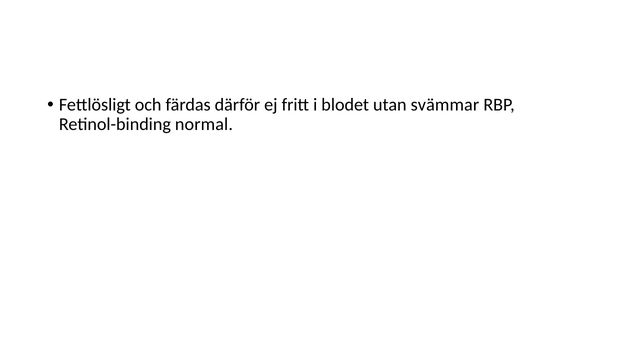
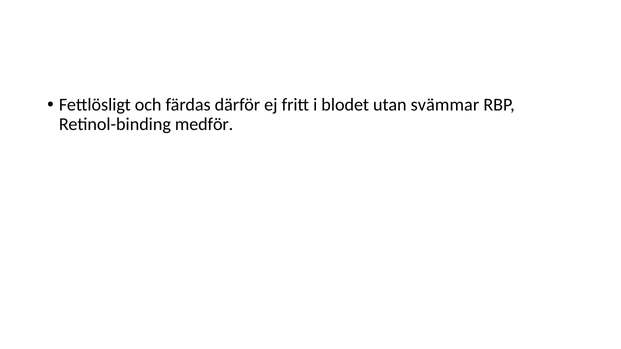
normal: normal -> medför (204, 125)
